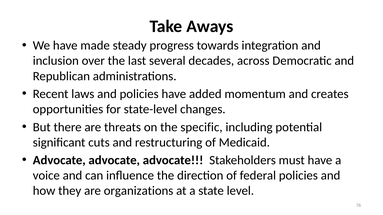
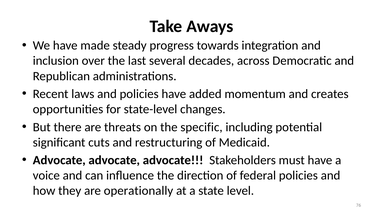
organizations: organizations -> operationally (138, 191)
